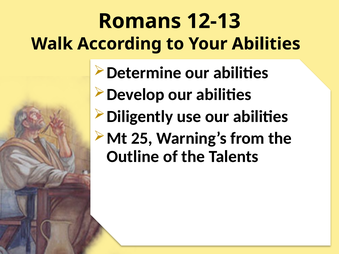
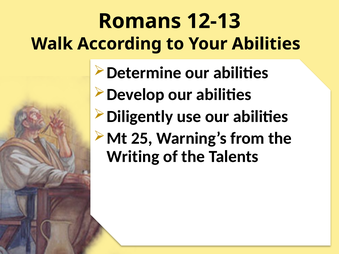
Outline: Outline -> Writing (133, 157)
